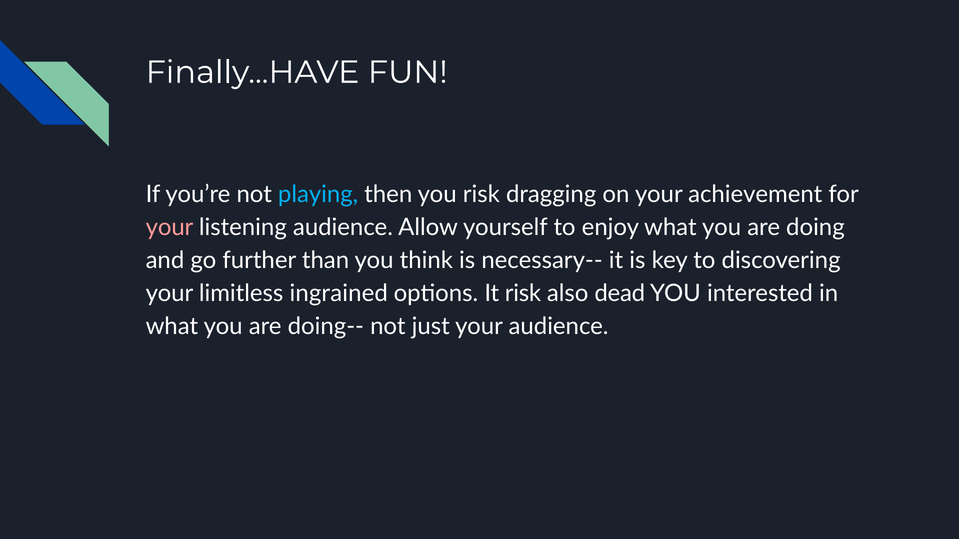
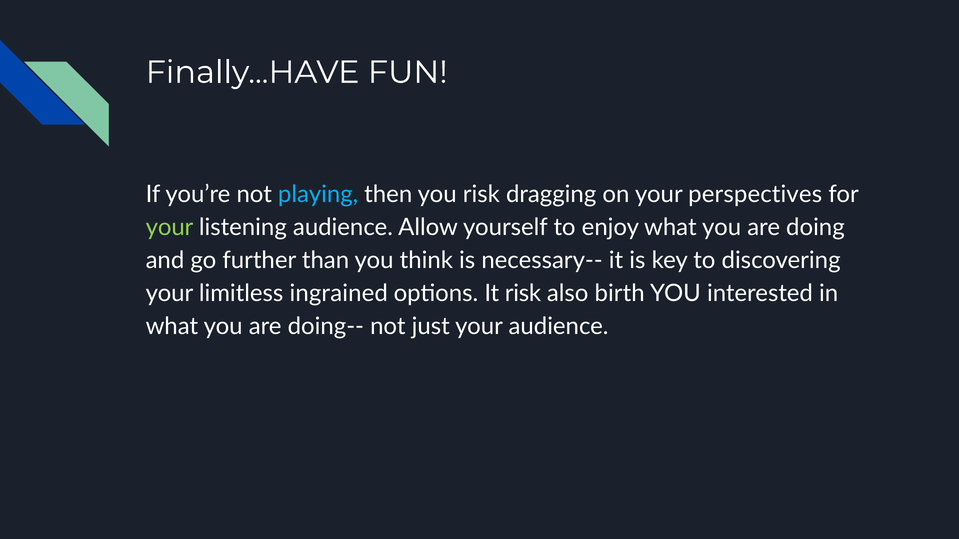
achievement: achievement -> perspectives (755, 194)
your colour: pink -> light green (170, 227)
dead: dead -> birth (620, 294)
